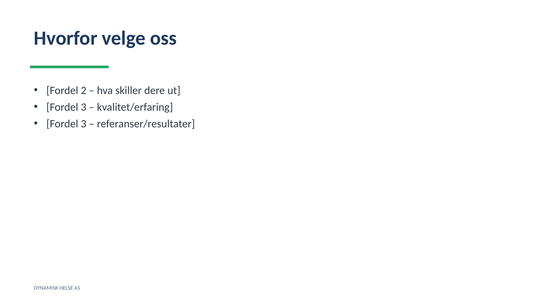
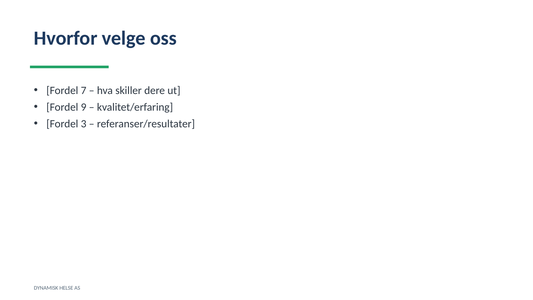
2: 2 -> 7 (84, 90)
3: 3 -> 9 (84, 107)
